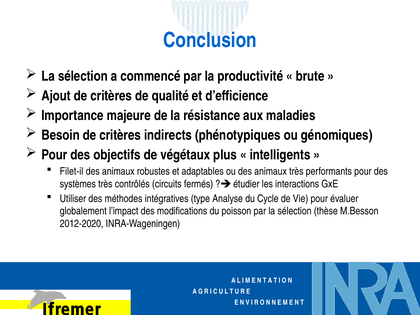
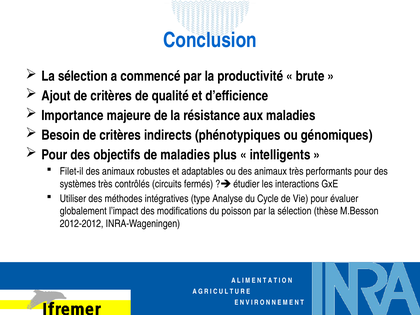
de végétaux: végétaux -> maladies (185, 155)
2012-2020: 2012-2020 -> 2012-2012 (82, 224)
